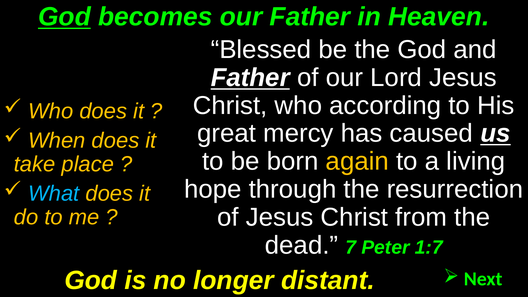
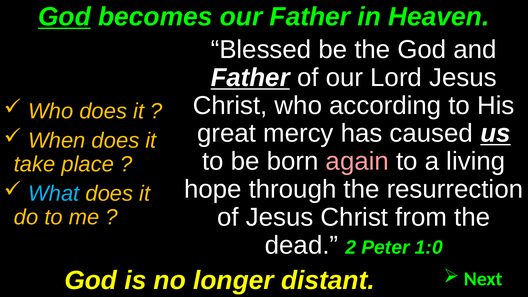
again colour: yellow -> pink (357, 161)
7: 7 -> 2 (351, 247)
1:7: 1:7 -> 1:0 (429, 247)
